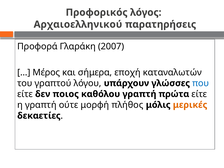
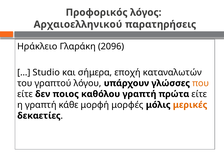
Προφορά: Προφορά -> Ηράκλειο (37, 46)
2007: 2007 -> 2096 (111, 46)
Μέρος: Μέρος -> Studio (46, 72)
που colour: blue -> orange (201, 83)
ούτε: ούτε -> κάθε (69, 105)
πλήθος: πλήθος -> μορφές (127, 105)
